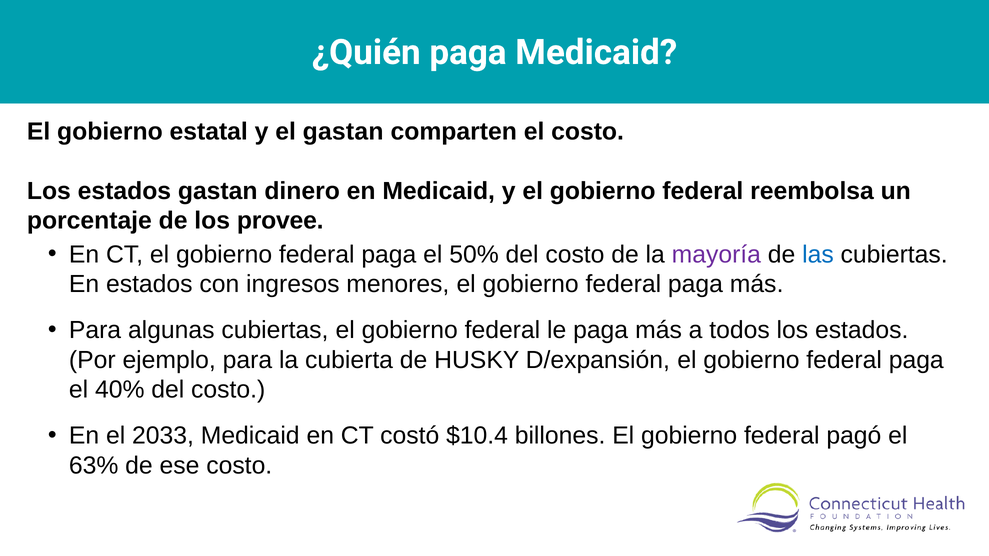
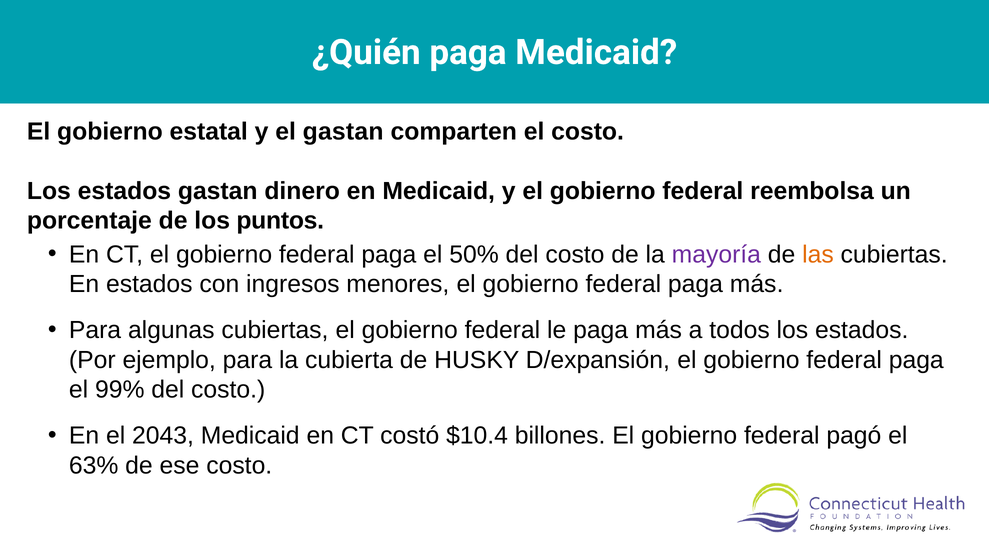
provee: provee -> puntos (280, 221)
las colour: blue -> orange (818, 255)
40%: 40% -> 99% (120, 390)
2033: 2033 -> 2043 (163, 436)
